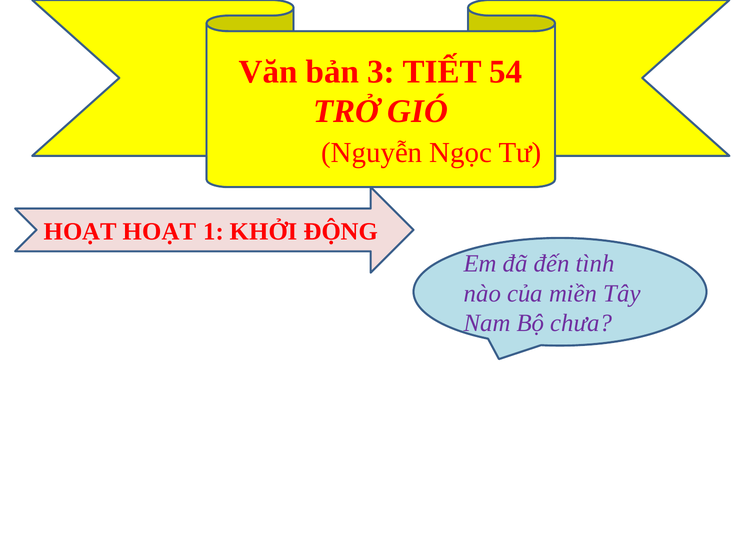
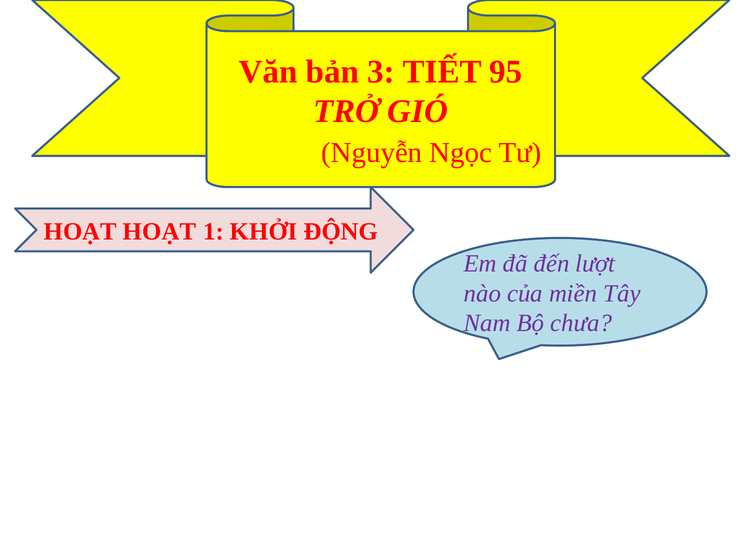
54: 54 -> 95 (506, 72)
tình: tình -> lượt (595, 264)
